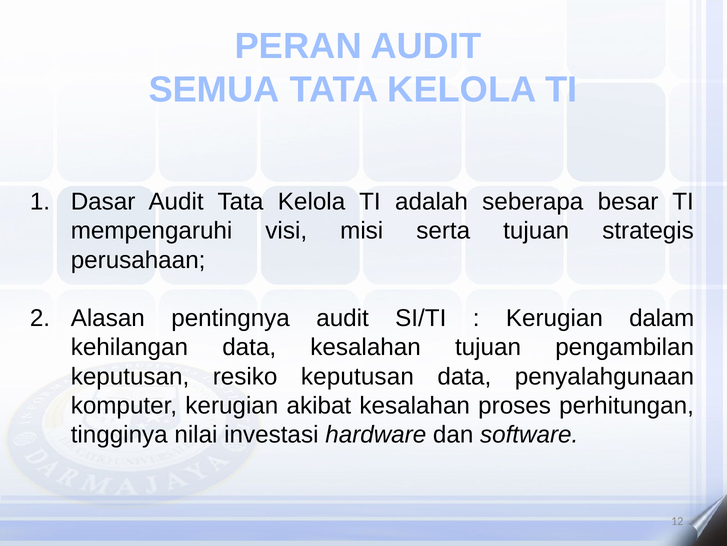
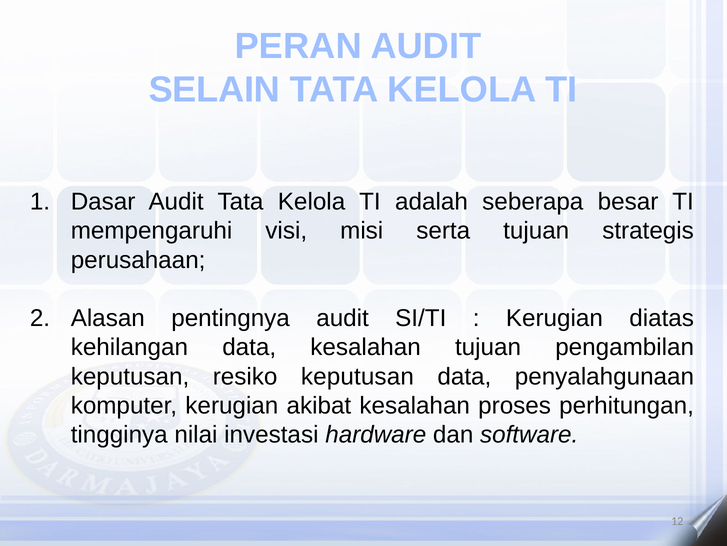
SEMUA: SEMUA -> SELAIN (214, 90)
dalam: dalam -> diatas (662, 318)
